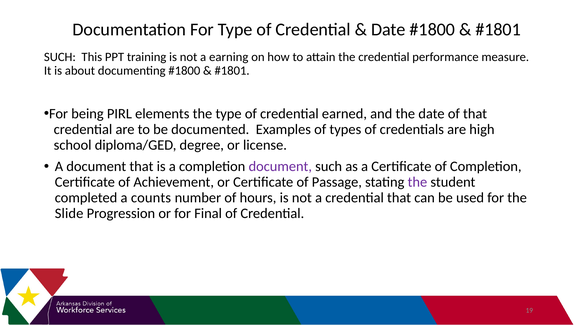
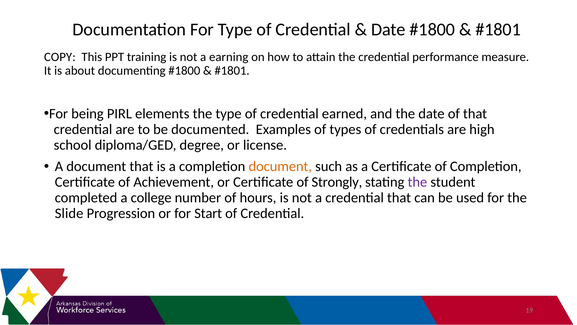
SUCH: SUCH -> COPY (60, 57)
document colour: purple -> orange (280, 166)
Passage: Passage -> Strongly (337, 182)
counts: counts -> college (151, 197)
Final: Final -> Start (208, 213)
